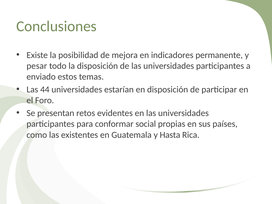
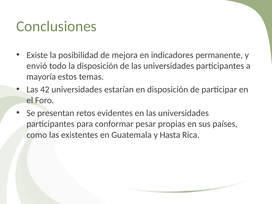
pesar: pesar -> envió (37, 66)
enviado: enviado -> mayoría (41, 77)
44: 44 -> 42 (45, 89)
social: social -> pesar (146, 124)
